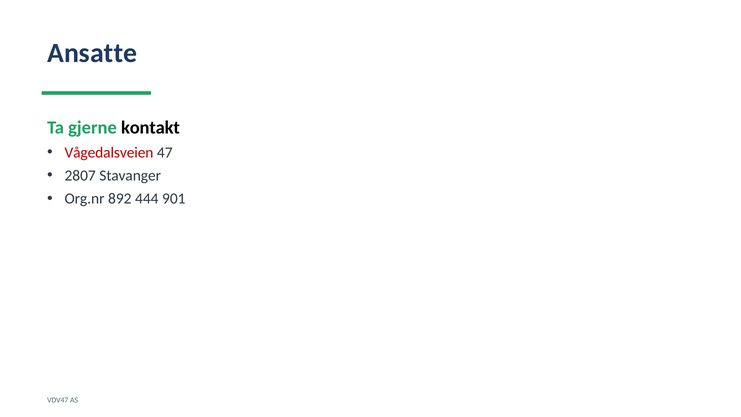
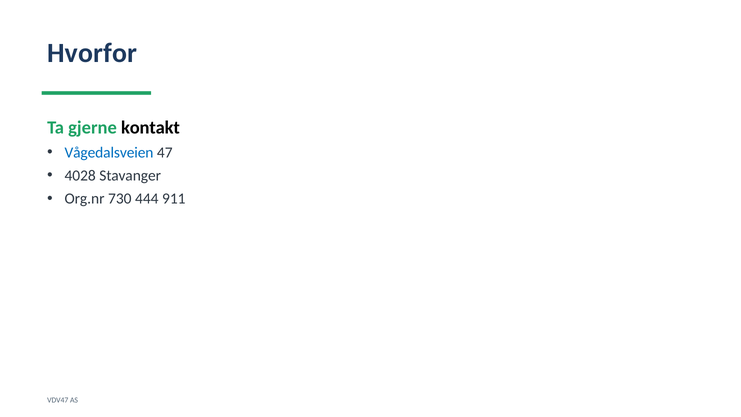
Ansatte: Ansatte -> Hvorfor (92, 53)
Vågedalsveien colour: red -> blue (109, 152)
2807: 2807 -> 4028 (80, 176)
892: 892 -> 730 (120, 199)
901: 901 -> 911 (174, 199)
